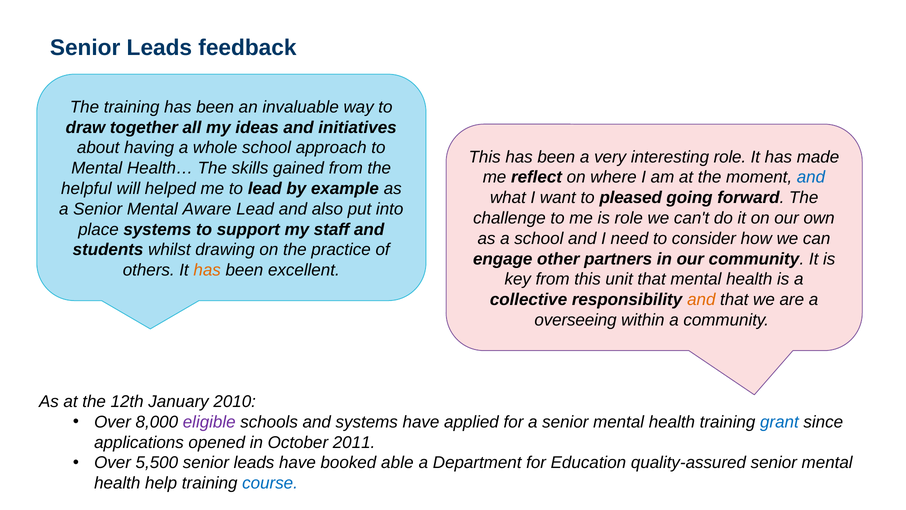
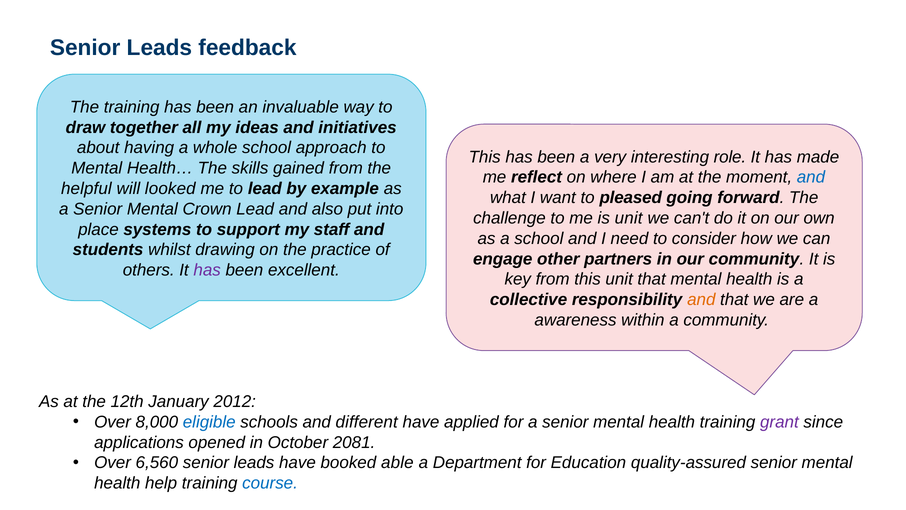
helped: helped -> looked (170, 188)
Aware: Aware -> Crown (207, 209)
is role: role -> unit (629, 218)
has colour: orange -> purple (207, 270)
overseeing: overseeing -> awareness (576, 320)
2010: 2010 -> 2012 (235, 401)
eligible colour: purple -> blue (209, 422)
and systems: systems -> different (367, 422)
grant colour: blue -> purple (779, 422)
2011: 2011 -> 2081 (354, 442)
5,500: 5,500 -> 6,560 (157, 462)
